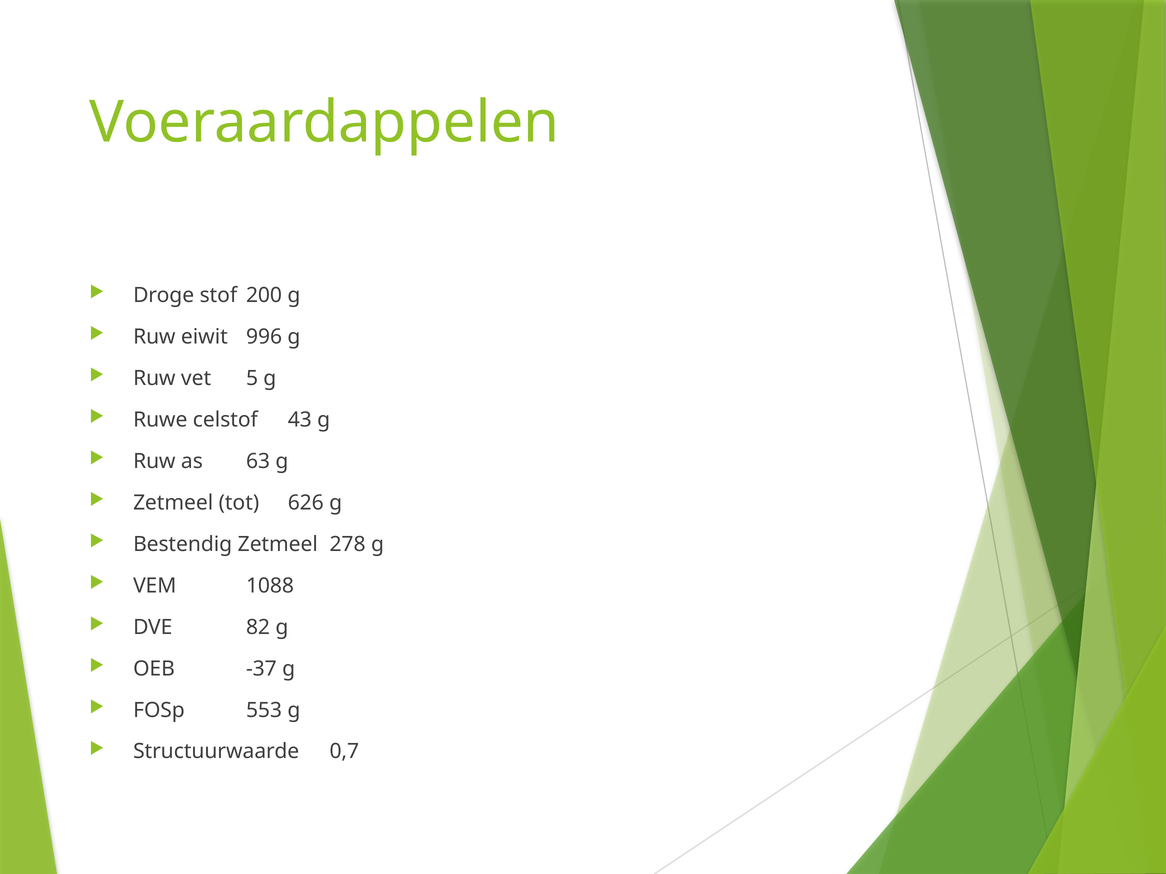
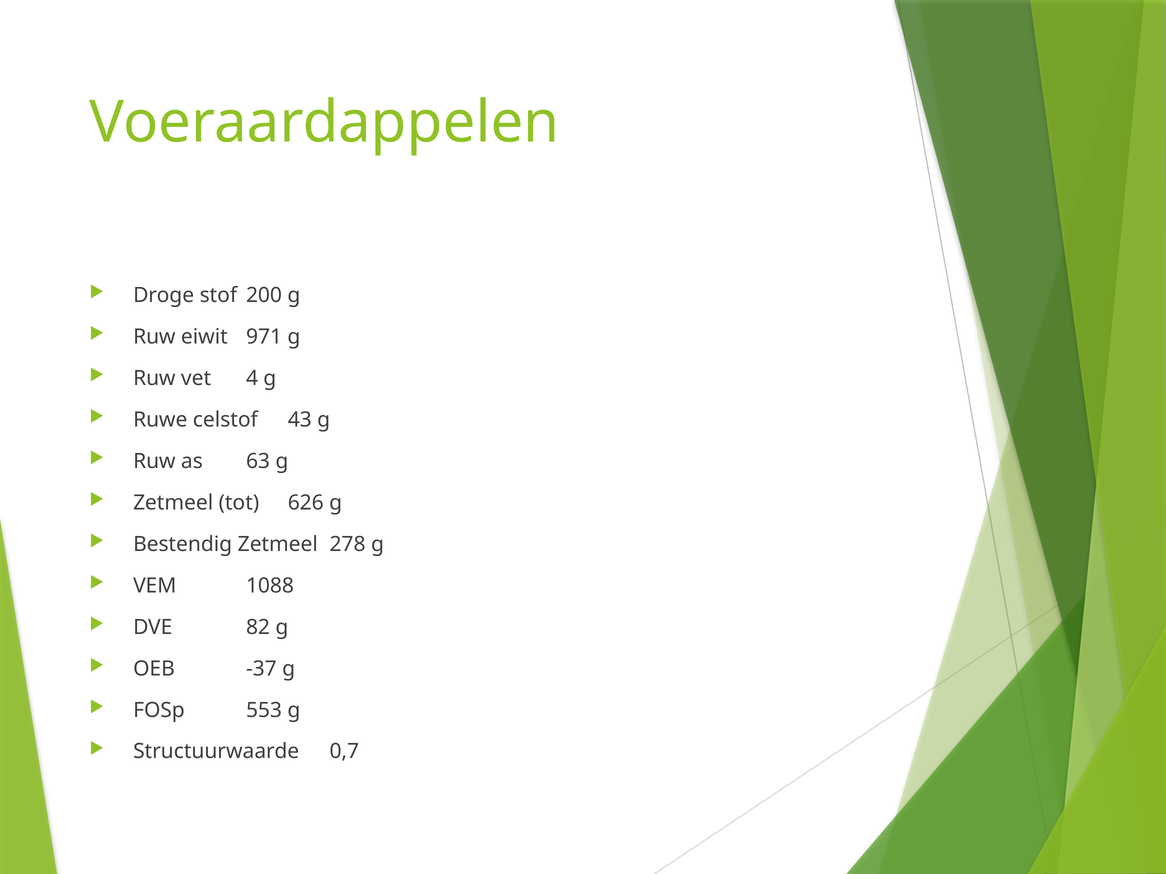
996: 996 -> 971 (264, 337)
5: 5 -> 4 (252, 378)
